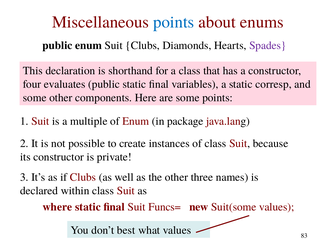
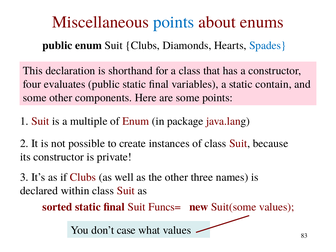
Spades colour: purple -> blue (268, 46)
corresp: corresp -> contain (273, 84)
where: where -> sorted (57, 207)
best: best -> case (126, 230)
